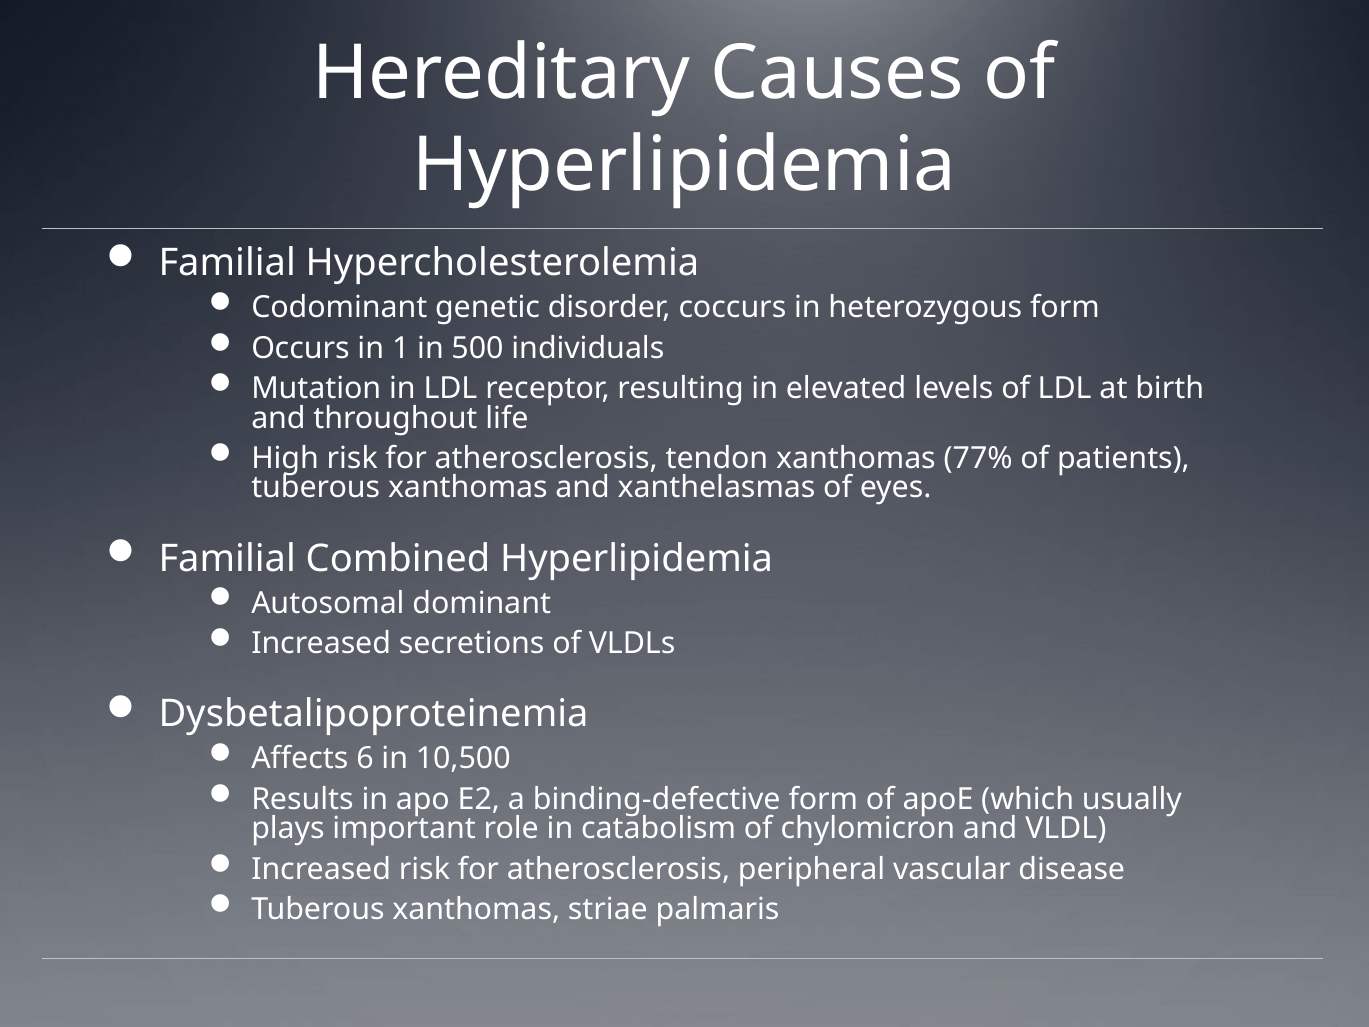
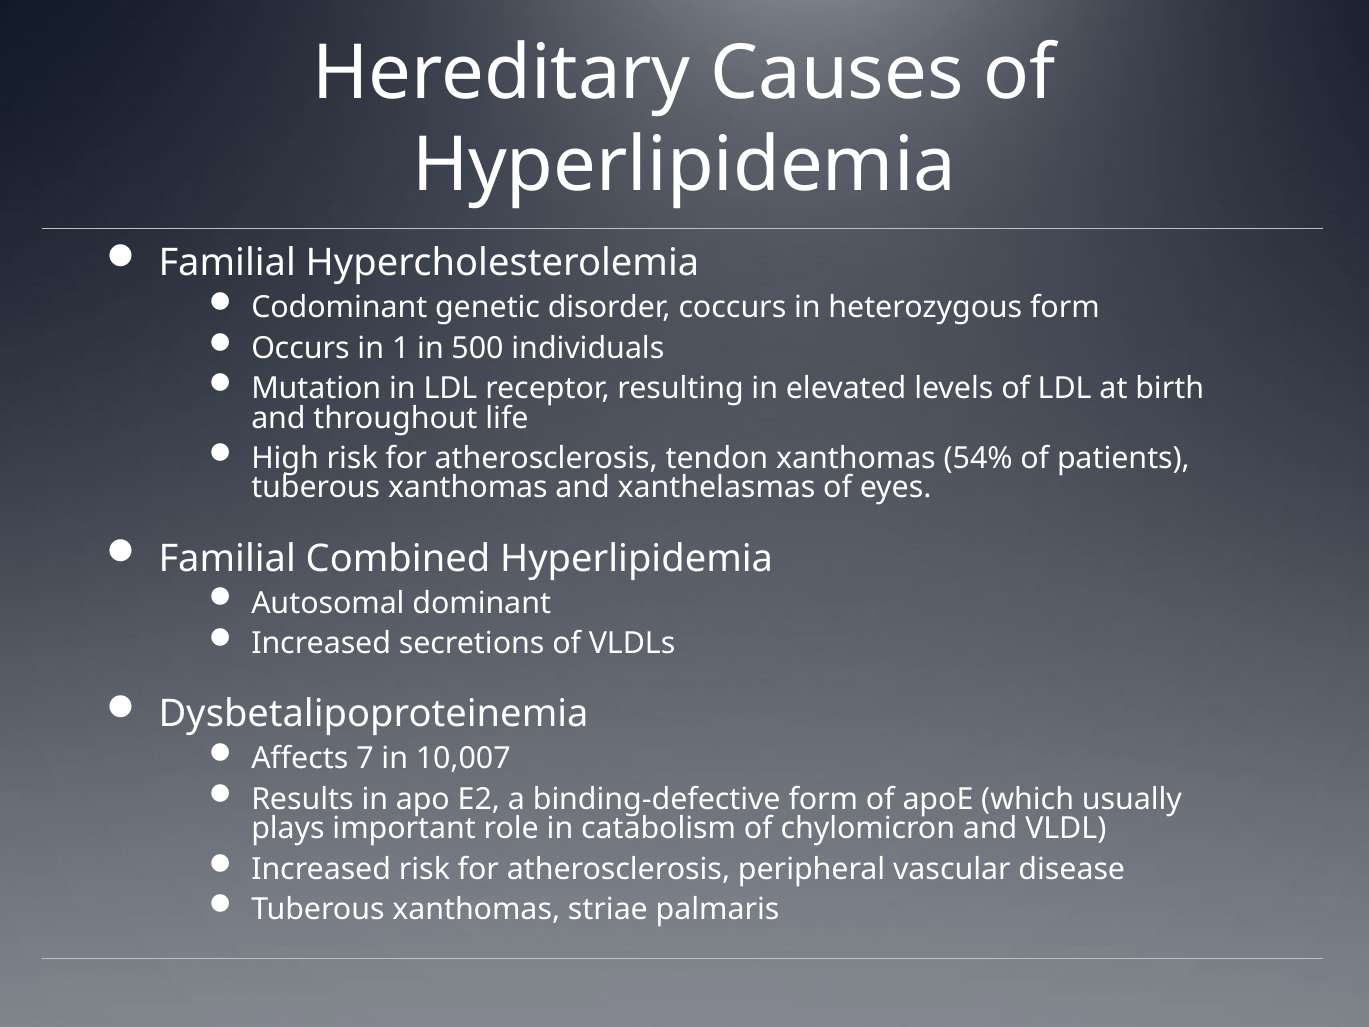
77%: 77% -> 54% (978, 459)
6: 6 -> 7 (365, 759)
10,500: 10,500 -> 10,007 (463, 759)
